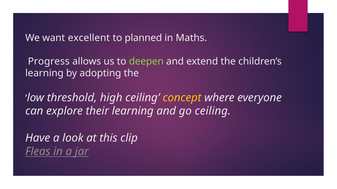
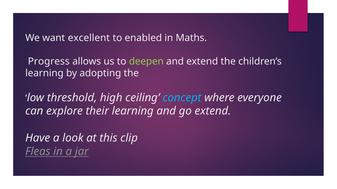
planned: planned -> enabled (143, 38)
concept colour: yellow -> light blue (182, 98)
go ceiling: ceiling -> extend (213, 111)
